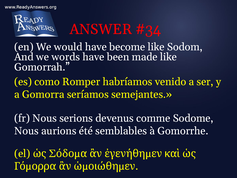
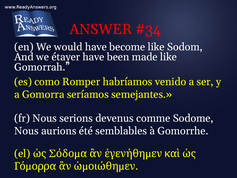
words: words -> étayer (66, 57)
